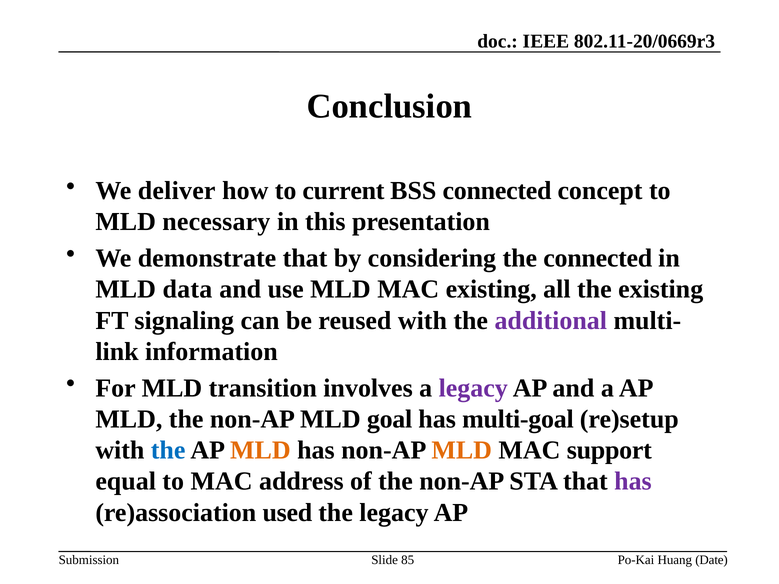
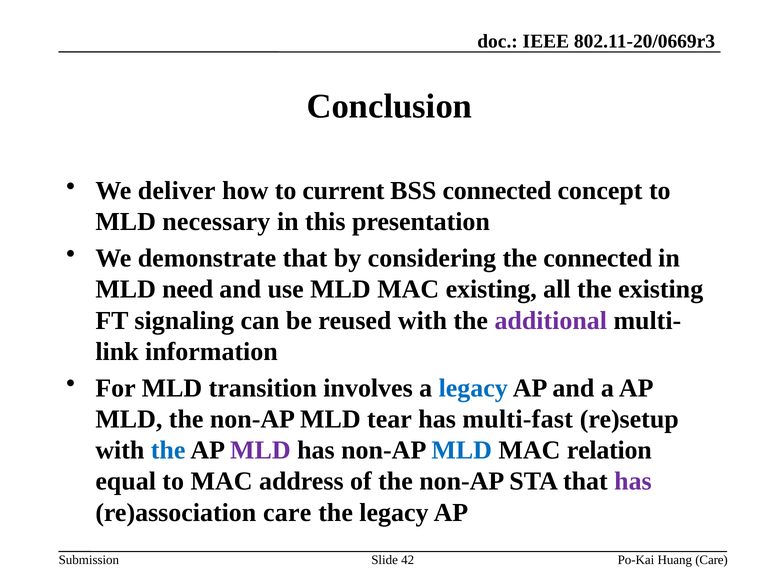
data: data -> need (188, 289)
legacy colour: purple -> blue (473, 388)
goal: goal -> tear (389, 419)
multi-goal: multi-goal -> multi-fast (518, 419)
MLD colour: orange -> purple (260, 450)
MLD colour: orange -> blue (462, 450)
support: support -> relation (609, 450)
re)association used: used -> care (287, 513)
85: 85 -> 42 (408, 560)
Huang Date: Date -> Care (712, 560)
